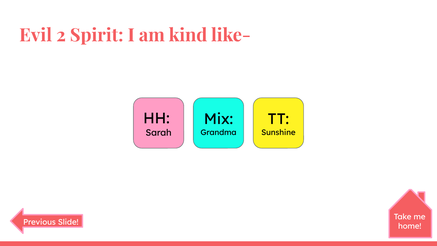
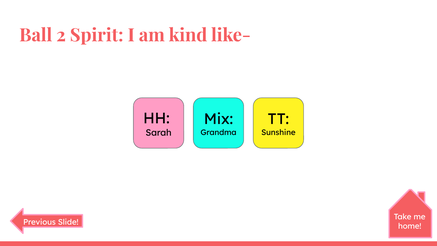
Evil: Evil -> Ball (36, 35)
